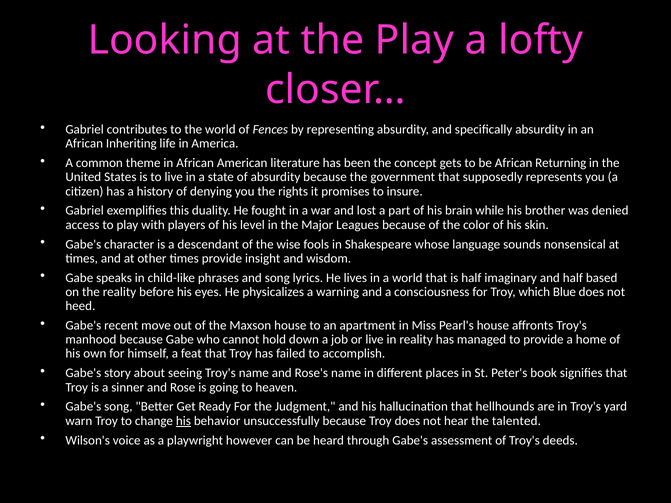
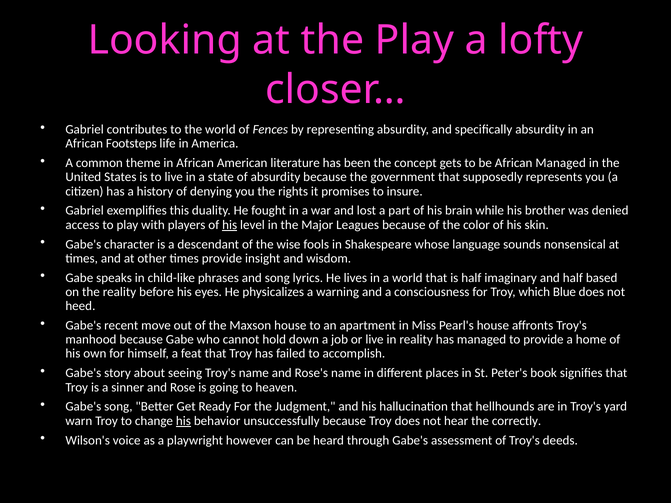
Inheriting: Inheriting -> Footsteps (131, 144)
African Returning: Returning -> Managed (561, 163)
his underline: none -> present (230, 225)
talented: talented -> correctly (517, 421)
